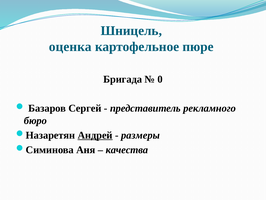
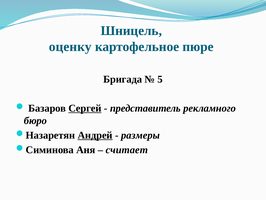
оценка: оценка -> оценку (70, 47)
0: 0 -> 5 (160, 79)
Сергей underline: none -> present (85, 108)
качества: качества -> считает (127, 149)
